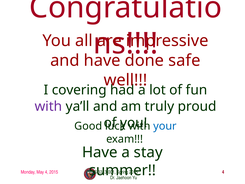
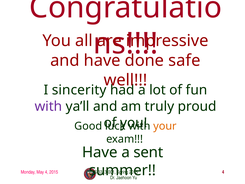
covering: covering -> sincerity (79, 90)
your colour: blue -> orange (165, 126)
stay: stay -> sent (148, 152)
